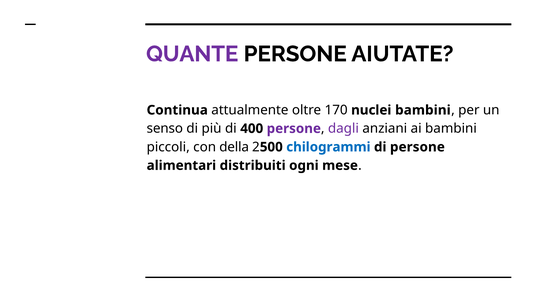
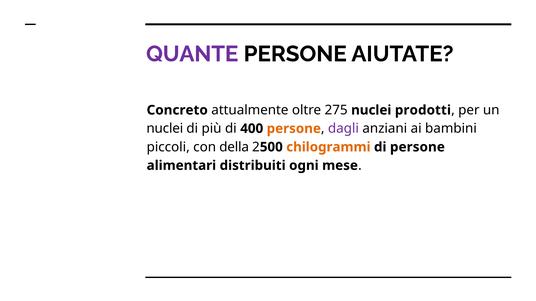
Continua: Continua -> Concreto (177, 110)
170: 170 -> 275 (336, 110)
nuclei bambini: bambini -> prodotti (423, 110)
senso: senso -> nuclei (165, 129)
persone colour: purple -> orange (294, 129)
chilogrammi colour: blue -> orange (328, 147)
